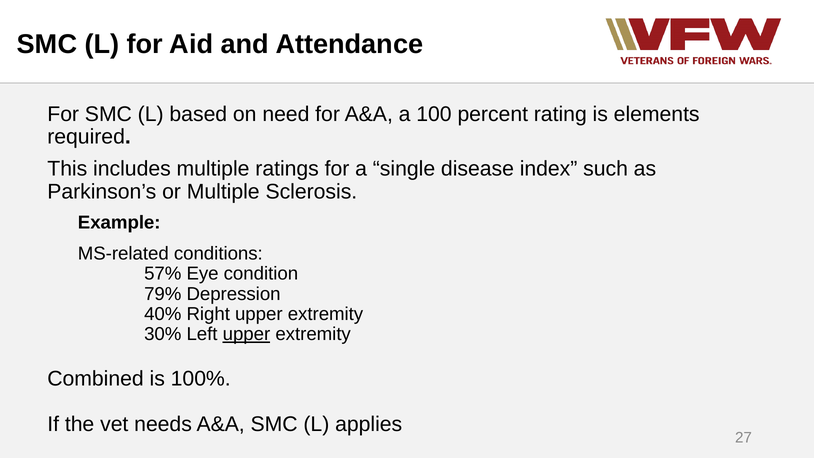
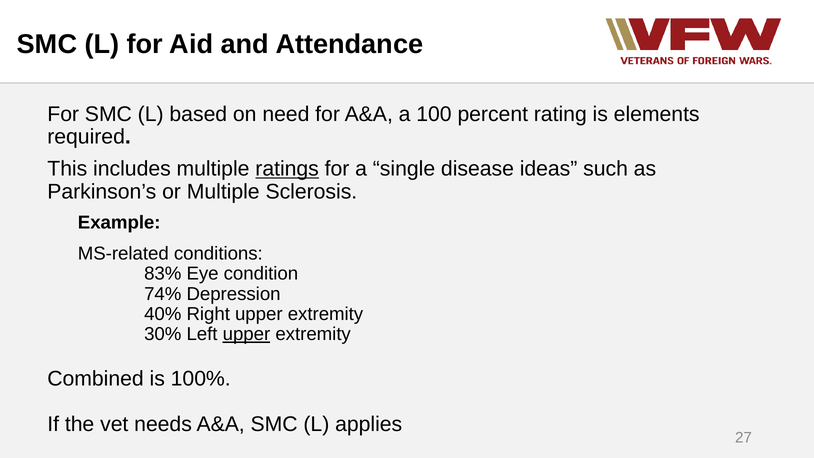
ratings underline: none -> present (287, 169)
index: index -> ideas (549, 169)
57%: 57% -> 83% (163, 274)
79%: 79% -> 74% (163, 294)
